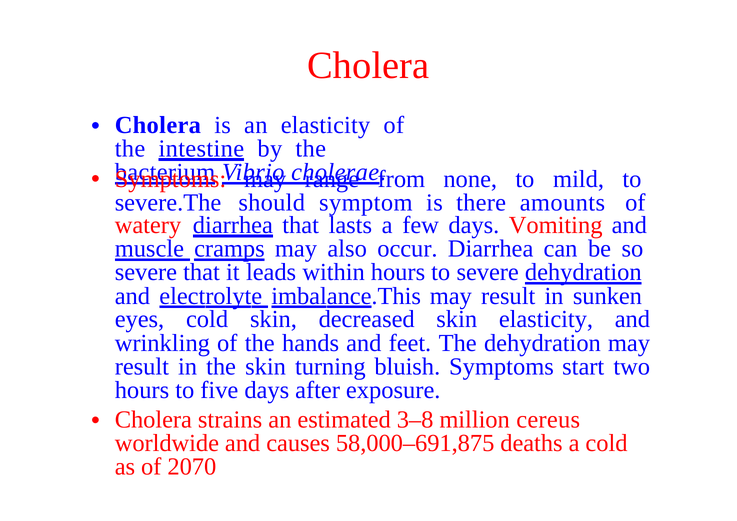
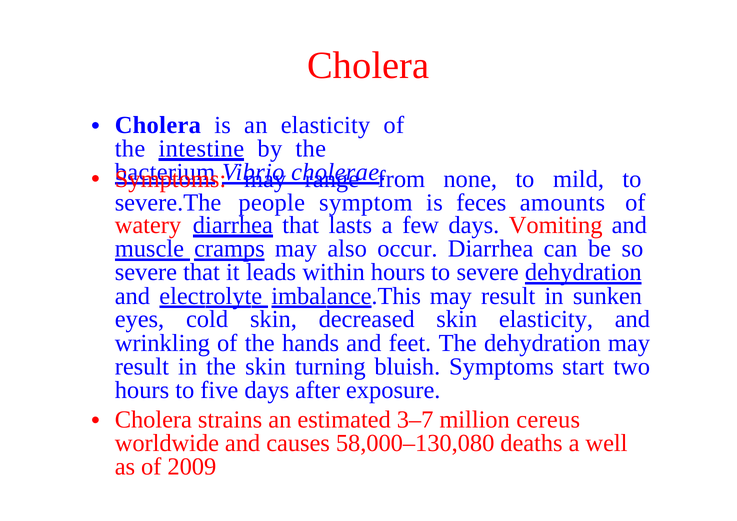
should: should -> people (272, 202)
there: there -> feces (481, 202)
3–8: 3–8 -> 3–7 (415, 419)
58,000–691,875: 58,000–691,875 -> 58,000–130,080 (415, 443)
a cold: cold -> well (606, 443)
2070: 2070 -> 2009 (192, 466)
